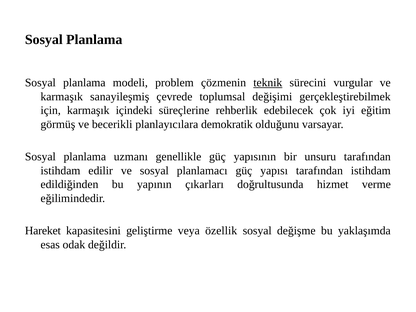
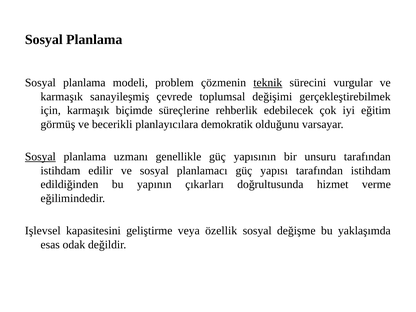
içindeki: içindeki -> biçimde (134, 110)
Sosyal underline: none -> present (40, 157)
Hareket: Hareket -> Işlevsel (43, 231)
